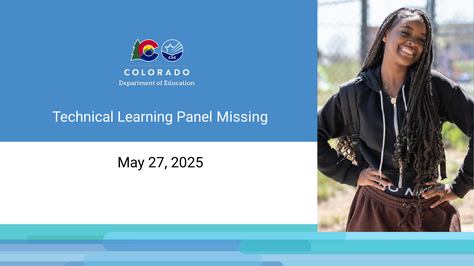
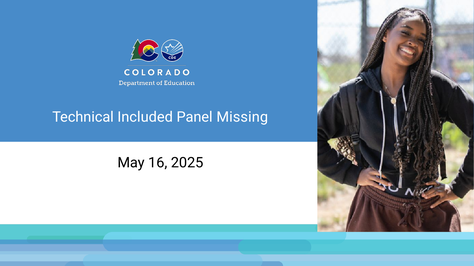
Learning: Learning -> Included (145, 117)
27: 27 -> 16 (158, 163)
